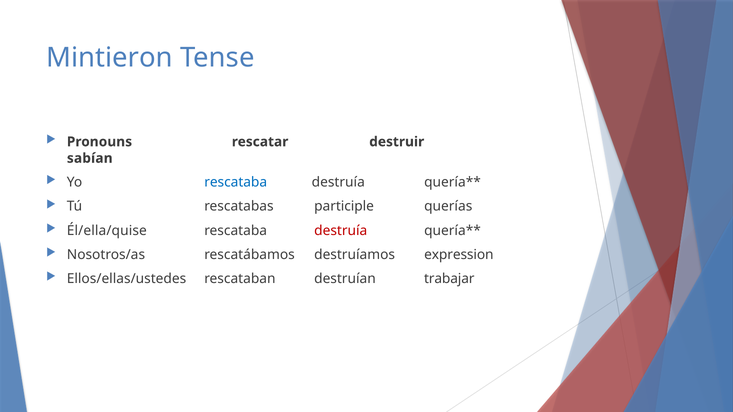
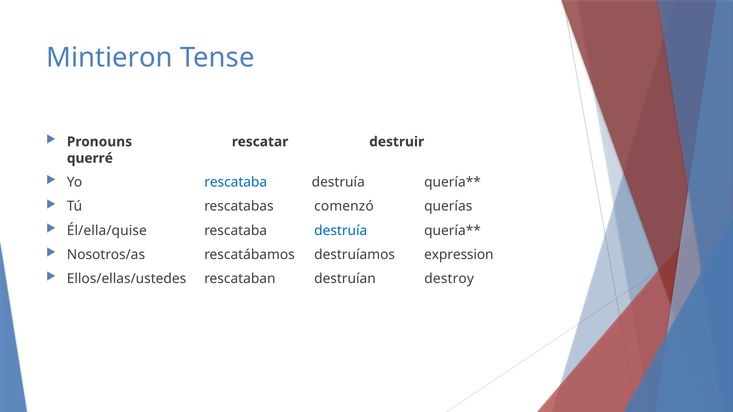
sabían: sabían -> querré (90, 158)
participle: participle -> comenzó (344, 207)
destruía colour: red -> blue (341, 231)
trabajar: trabajar -> destroy (449, 279)
